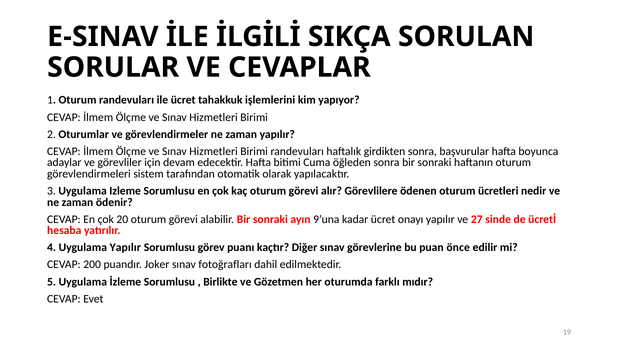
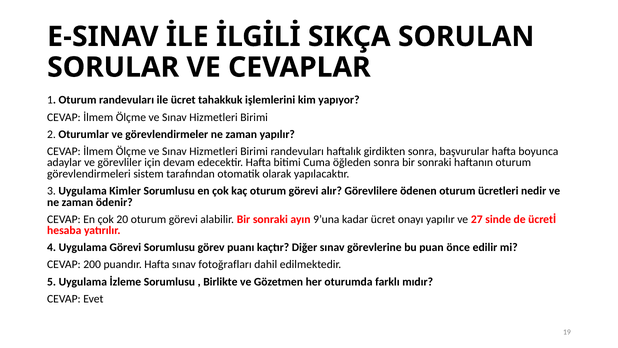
Izleme: Izleme -> Kimler (125, 191)
Uygulama Yapılır: Yapılır -> Görevi (125, 247)
puandır Joker: Joker -> Hafta (157, 264)
